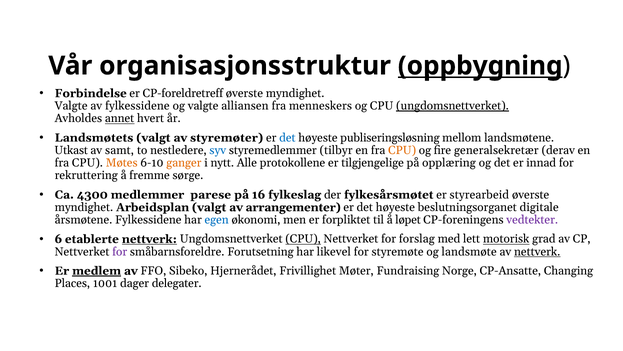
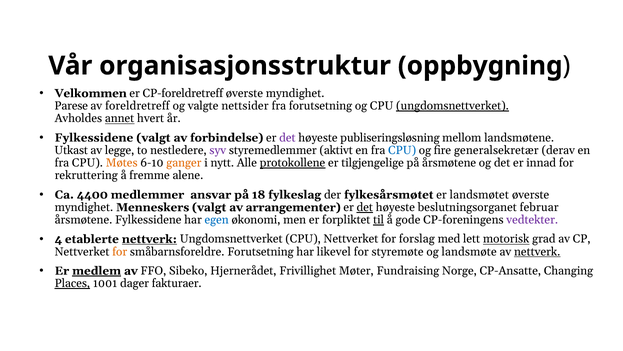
oppbygning underline: present -> none (480, 66)
Forbindelse: Forbindelse -> Velkommen (91, 93)
Valgte: Valgte -> Parese (71, 106)
av fylkessidene: fylkessidene -> foreldretreff (137, 106)
alliansen: alliansen -> nettsider (245, 106)
fra menneskers: menneskers -> forutsetning (320, 106)
Landsmøtets: Landsmøtets -> Fylkessidene (94, 138)
styremøter: styremøter -> forbindelse (227, 138)
det colour: blue -> purple (287, 138)
samt: samt -> legge (120, 150)
syv colour: blue -> purple (218, 150)
tilbyr: tilbyr -> aktivt (336, 150)
CPU colour: orange -> blue (402, 150)
protokollene underline: none -> present (293, 163)
på opplæring: opplæring -> årsmøtene (449, 163)
sørge: sørge -> alene (188, 175)
4300: 4300 -> 4400 (92, 194)
parese: parese -> ansvar (211, 194)
16: 16 -> 18 (259, 194)
styrearbeid: styrearbeid -> landsmøtet (479, 194)
Arbeidsplan: Arbeidsplan -> Menneskers (153, 207)
det underline: none -> present (365, 207)
digitale: digitale -> februar (539, 207)
til underline: none -> present (379, 220)
løpet: løpet -> gode (408, 220)
6: 6 -> 4 (58, 239)
CPU underline: present -> none (303, 239)
for colour: purple -> orange (120, 251)
Places underline: none -> present (72, 283)
delegater: delegater -> fakturaer (177, 283)
